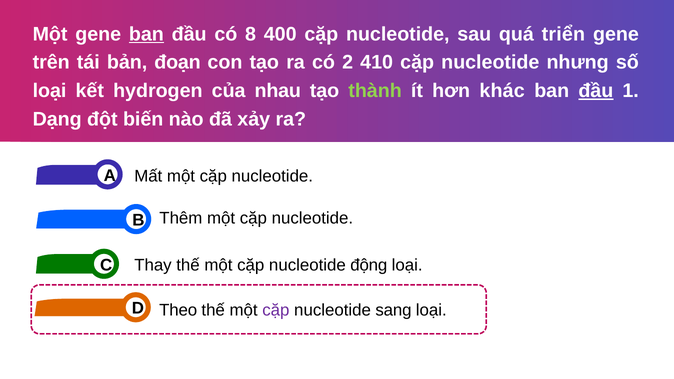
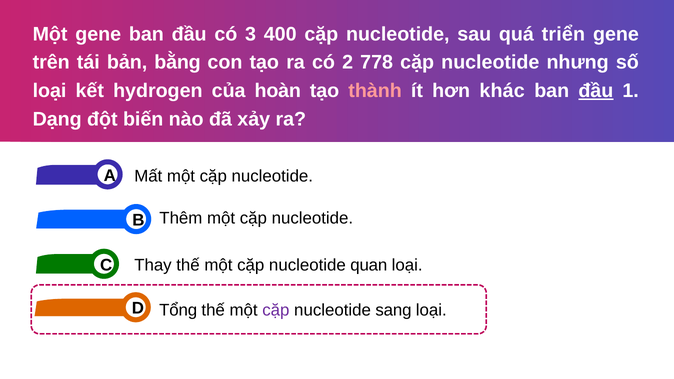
ban underline: present -> none (146, 34)
8: 8 -> 3 (251, 34)
đoạn: đoạn -> bằng (178, 62)
410: 410 -> 778 (377, 62)
nhau: nhau -> hoàn (278, 91)
thành colour: light green -> pink (375, 91)
động: động -> quan (369, 265)
Theo: Theo -> Tổng (178, 310)
